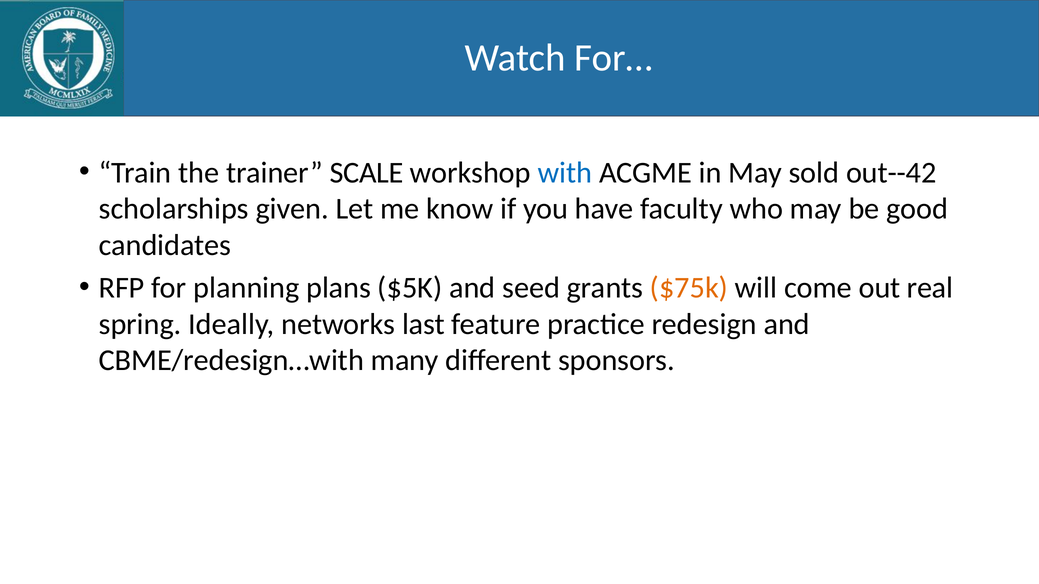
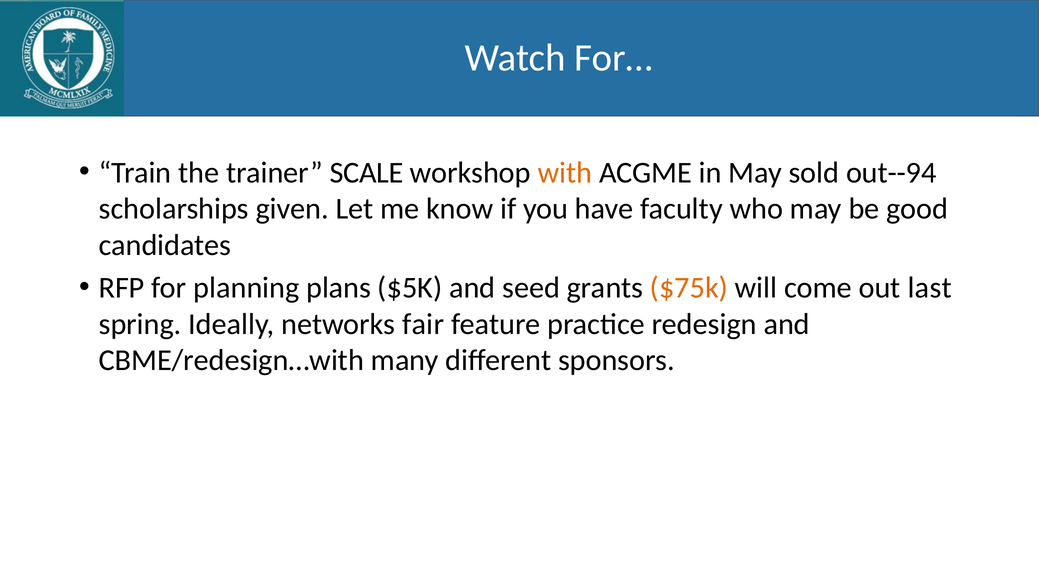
with colour: blue -> orange (565, 173)
out--42: out--42 -> out--94 (891, 173)
real: real -> last (930, 288)
last: last -> fair (423, 324)
